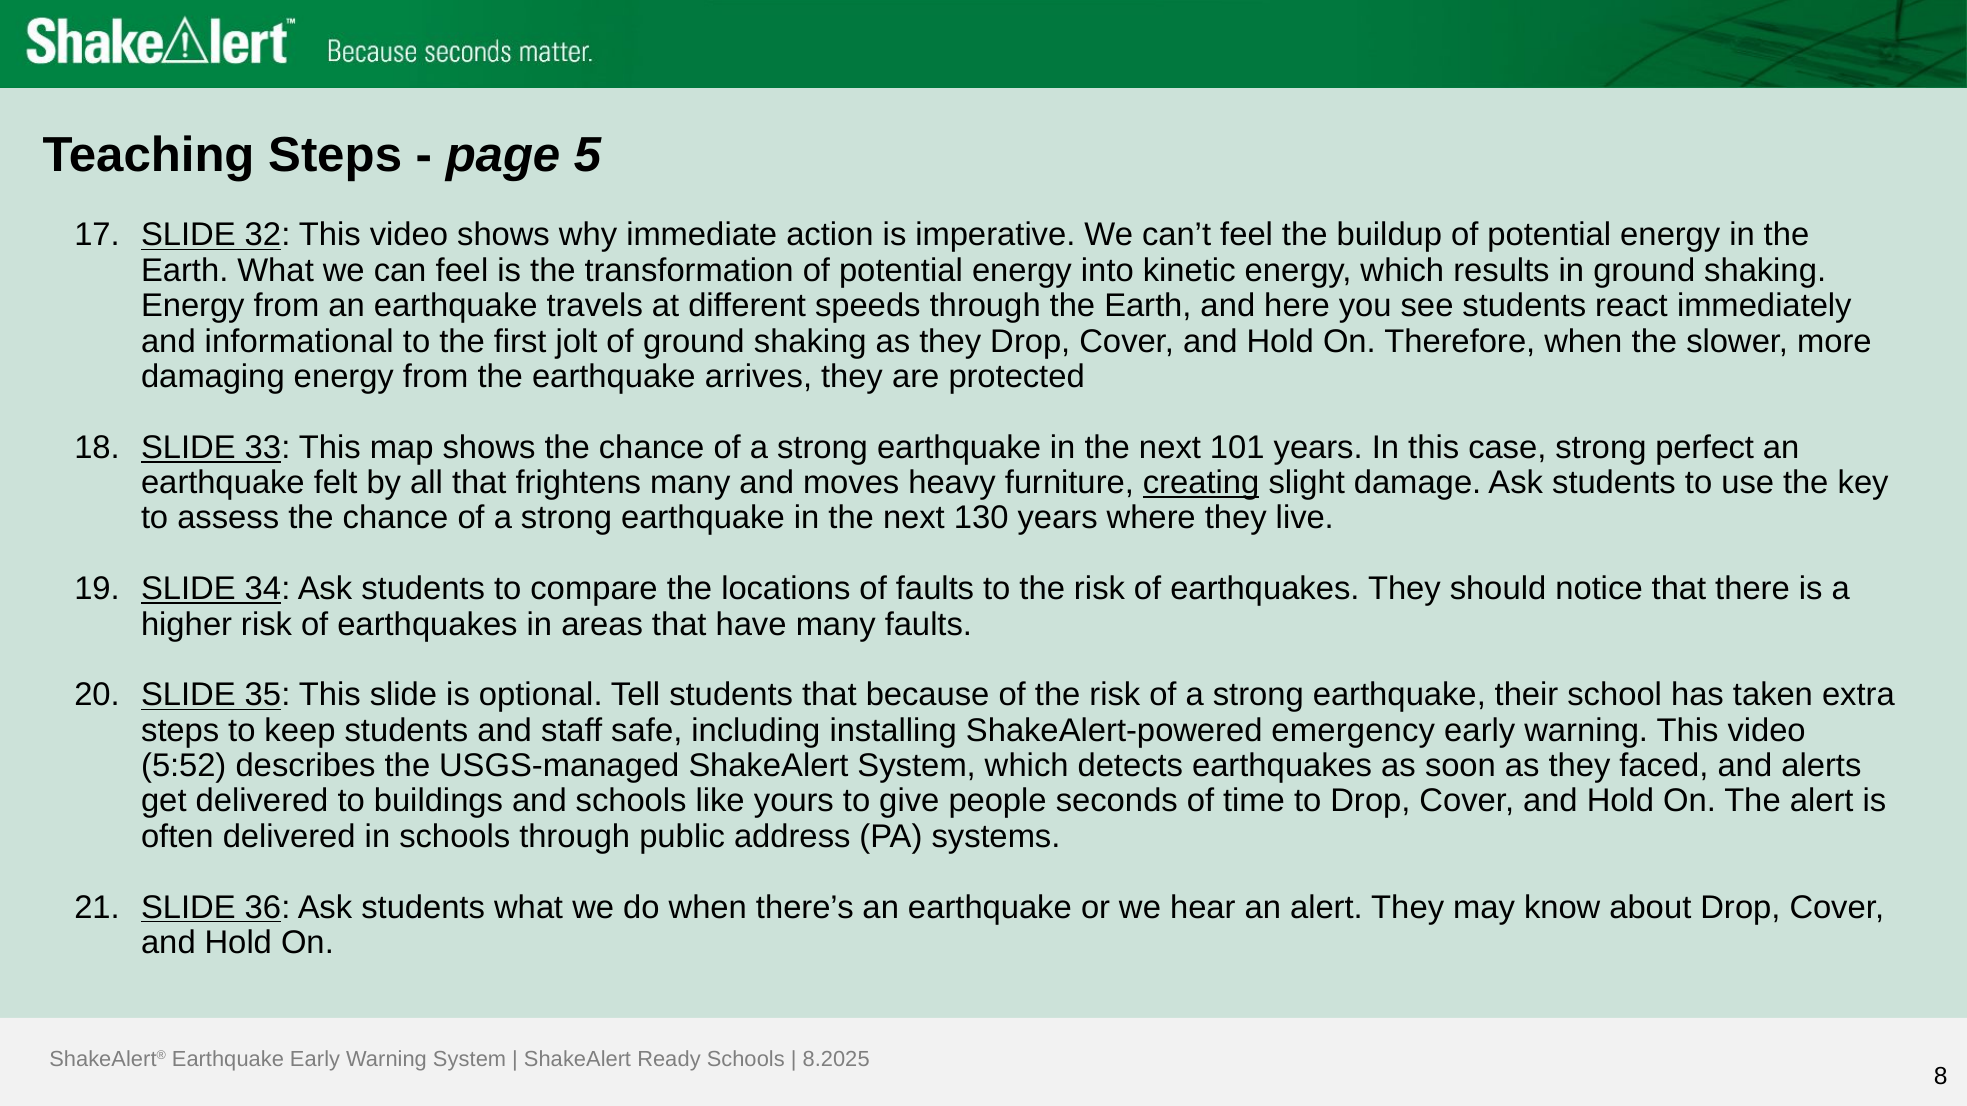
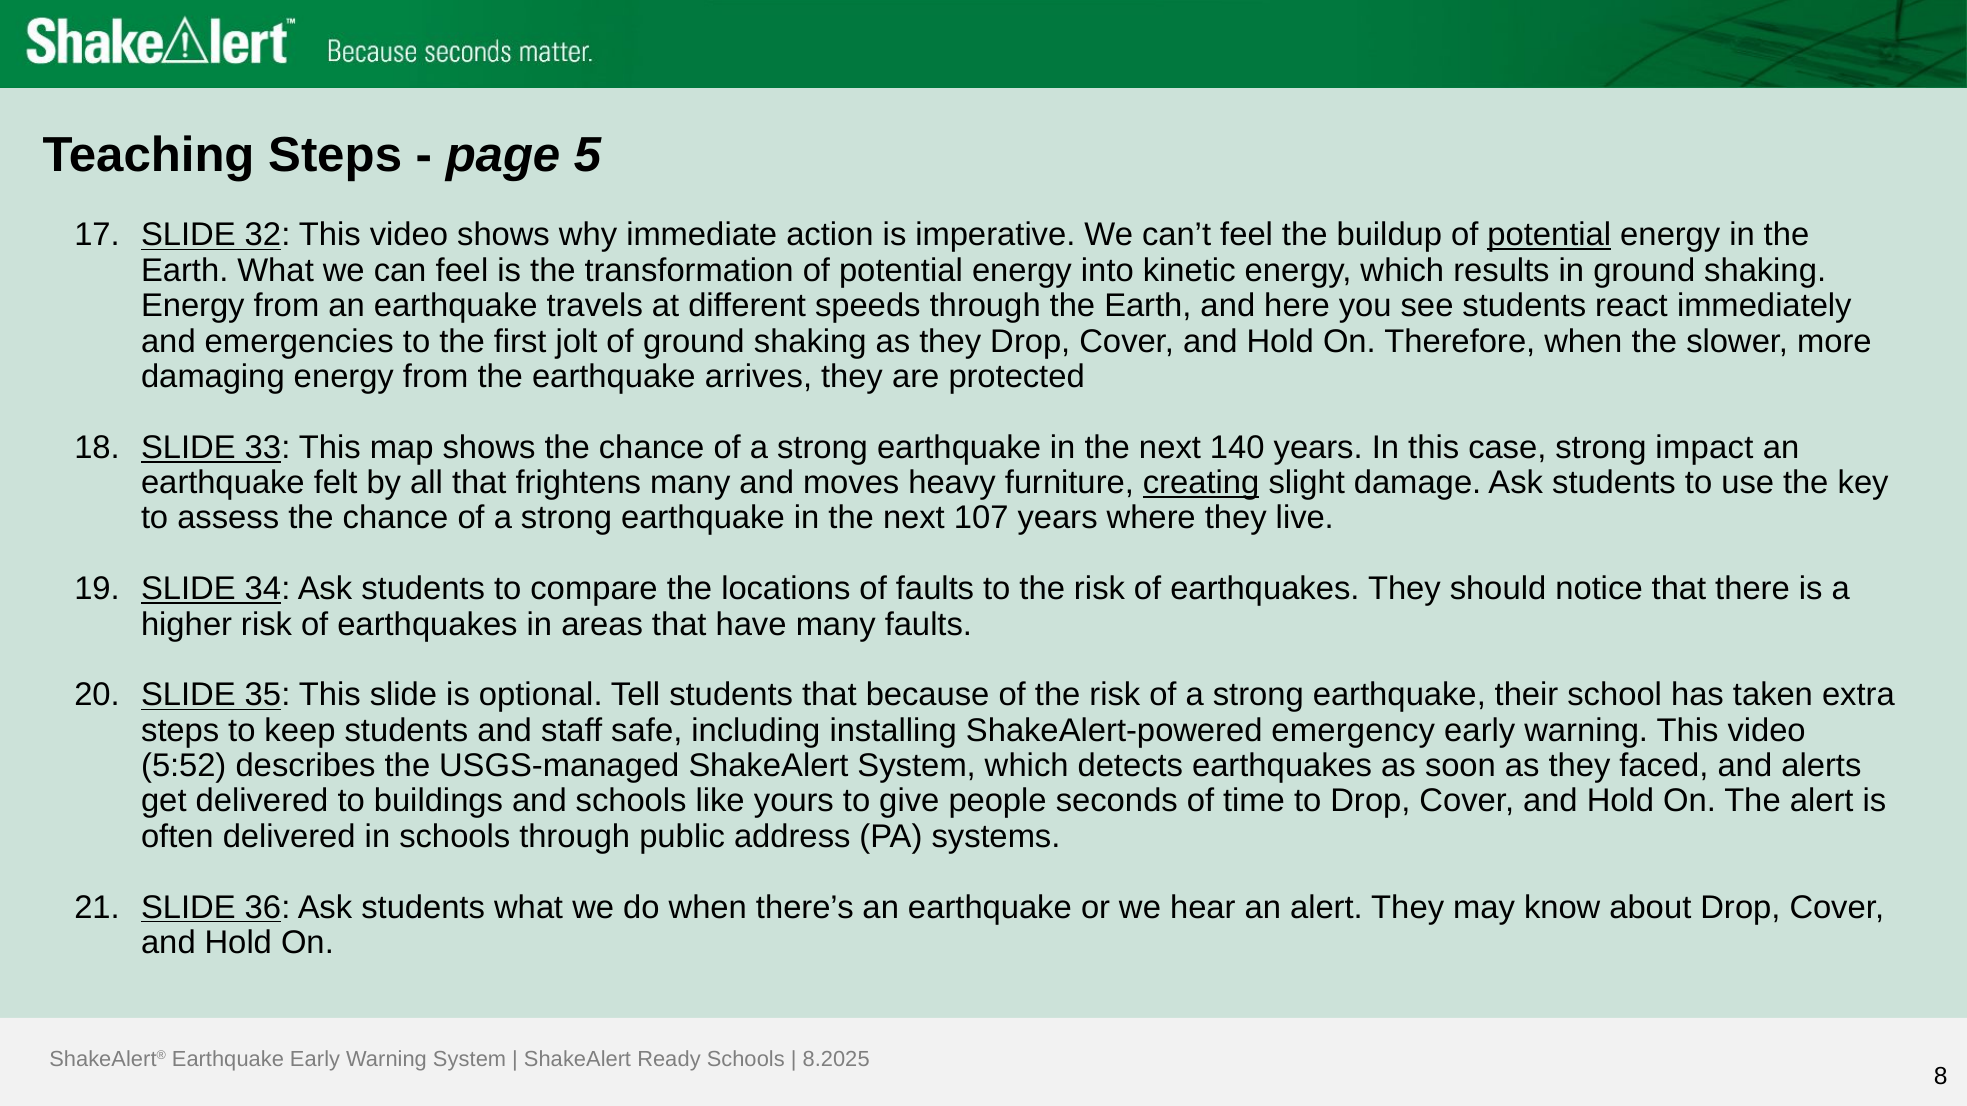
potential underline: none -> present (1549, 235)
informational: informational -> emergencies (299, 341)
101: 101 -> 140 (1237, 448)
perfect: perfect -> impact (1704, 448)
130: 130 -> 107 (981, 518)
